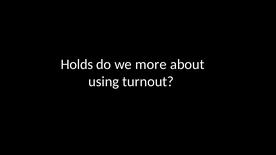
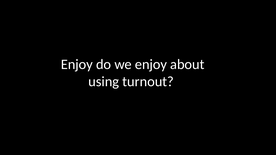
Holds: Holds -> Enjoy (77, 64)
we more: more -> enjoy (151, 64)
